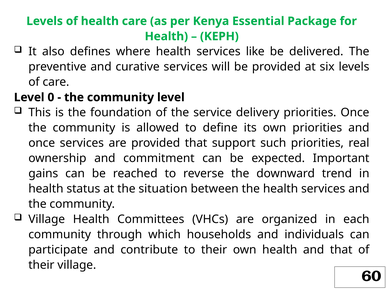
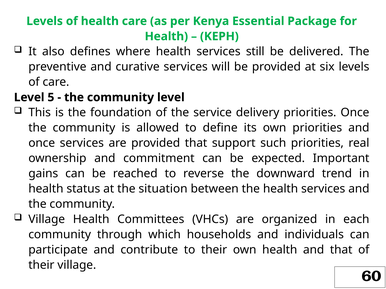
like: like -> still (255, 52)
0: 0 -> 5 (51, 98)
